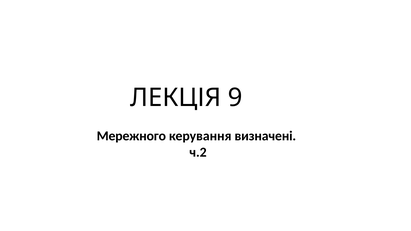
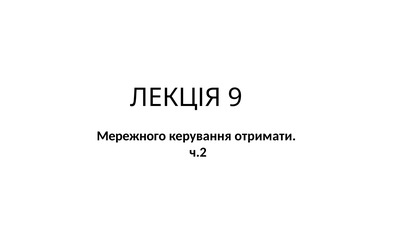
визначені: визначені -> отримати (265, 136)
